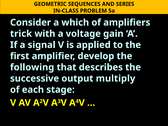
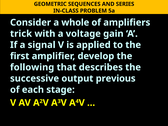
which: which -> whole (75, 22)
multiply: multiply -> previous (116, 78)
